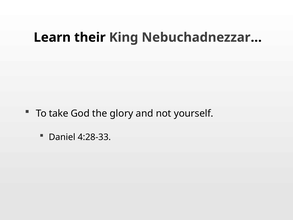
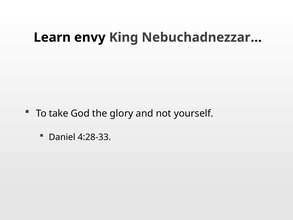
their: their -> envy (90, 37)
